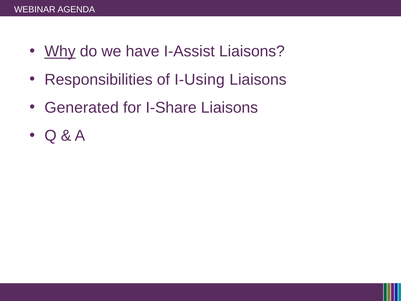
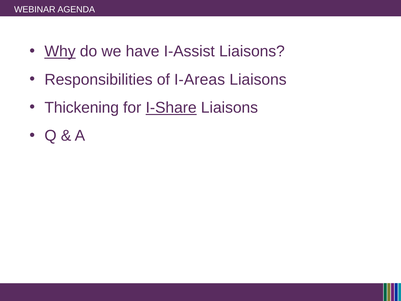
I-Using: I-Using -> I-Areas (200, 80)
Generated: Generated -> Thickening (82, 108)
I-Share underline: none -> present (171, 108)
